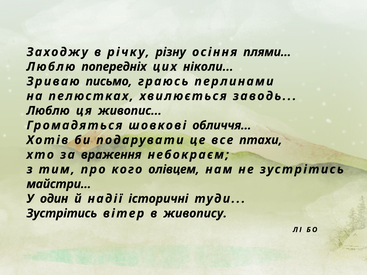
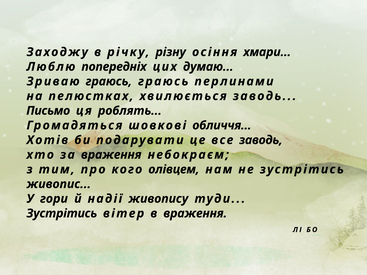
плями: плями -> хмари (267, 52)
ніколи: ніколи -> думаю (208, 67)
Зриваю письмо: письмо -> граюсь (109, 81)
Люблю: Люблю -> Письмо (48, 111)
живопис: живопис -> роблять (130, 111)
все птахи: птахи -> заводь (261, 140)
майстри: майстри -> живопис (59, 184)
один: один -> гори (54, 199)
історичні: історичні -> живопису (158, 199)
в живопису: живопису -> враження (195, 214)
